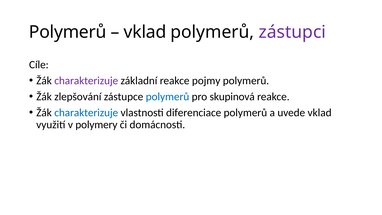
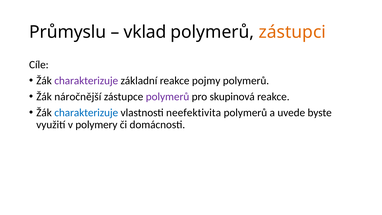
Polymerů: Polymerů -> Průmyslu (68, 32)
zástupci colour: purple -> orange (292, 32)
zlepšování: zlepšování -> náročnější (78, 97)
polymerů colour: blue -> purple (168, 97)
diferenciace: diferenciace -> neefektivita (194, 113)
uvede vklad: vklad -> byste (320, 113)
